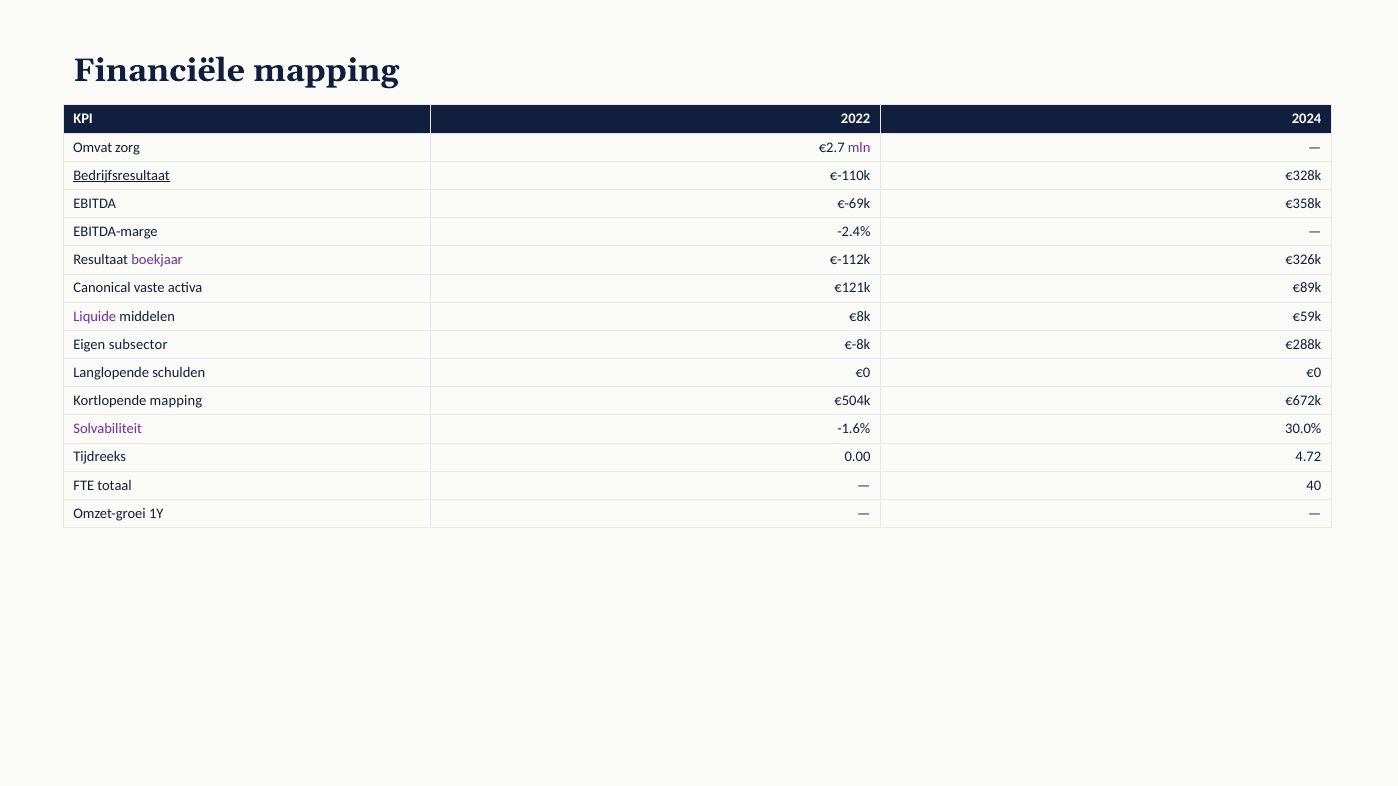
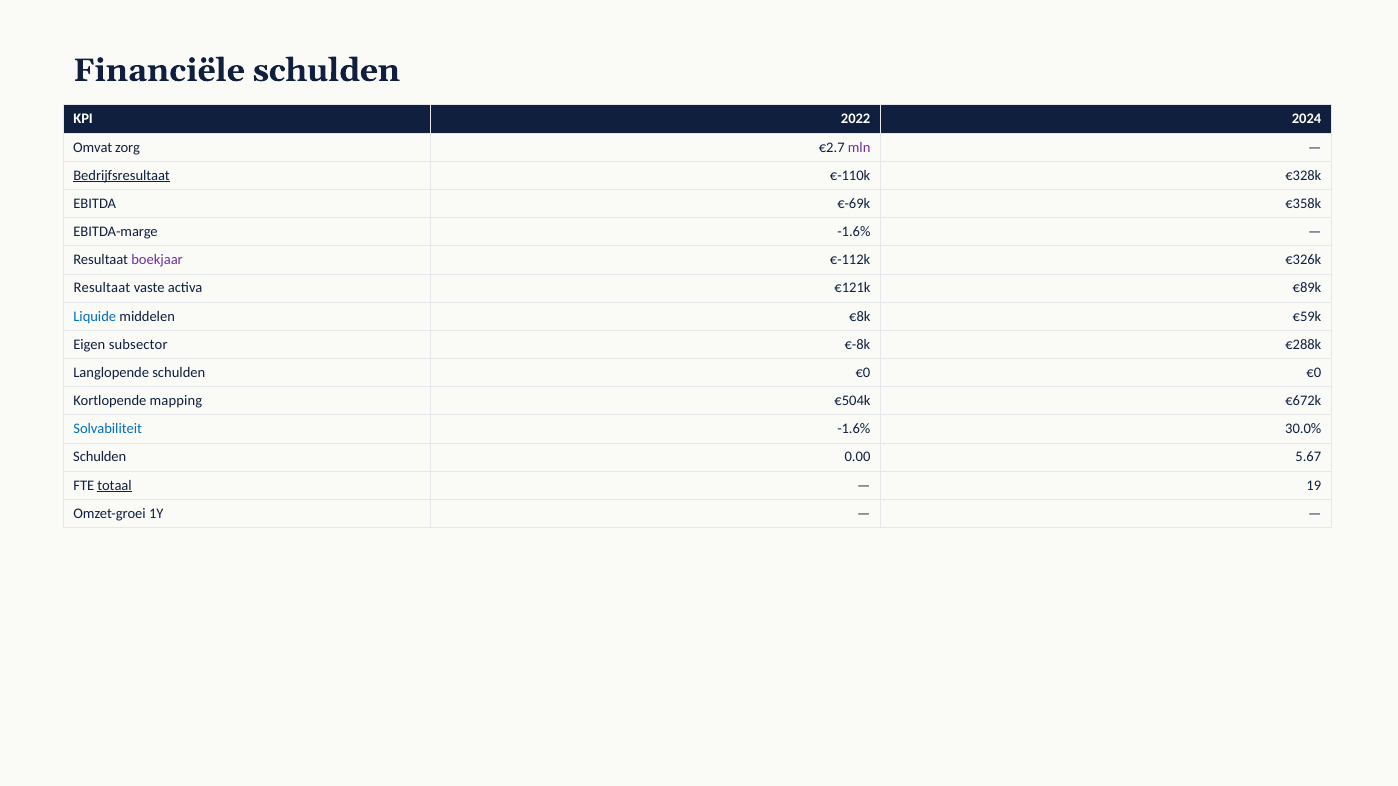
Financiële mapping: mapping -> schulden (326, 70)
EBITDA-marge -2.4%: -2.4% -> -1.6% (854, 232)
Canonical: Canonical -> Resultaat (102, 288)
Liquide colour: purple -> blue (95, 316)
Solvabiliteit colour: purple -> blue (108, 429)
Tijdreeks: Tijdreeks -> Schulden (100, 457)
4.72: 4.72 -> 5.67 (1308, 457)
totaal underline: none -> present (114, 486)
40: 40 -> 19 (1314, 486)
